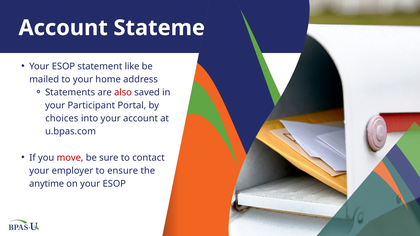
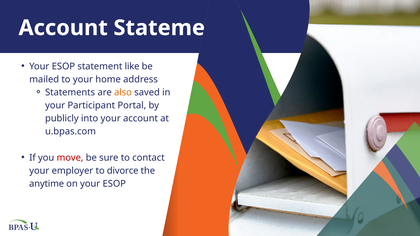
also colour: red -> orange (123, 93)
choices: choices -> publicly (62, 119)
ensure: ensure -> divorce (123, 171)
